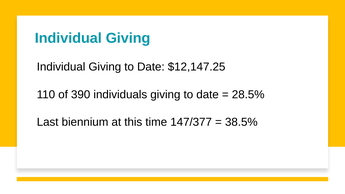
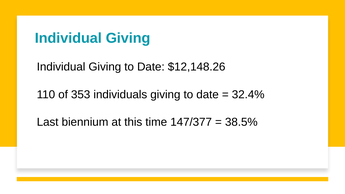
$12,147.25: $12,147.25 -> $12,148.26 (197, 67)
390: 390 -> 353 (81, 95)
28.5%: 28.5% -> 32.4% (248, 95)
